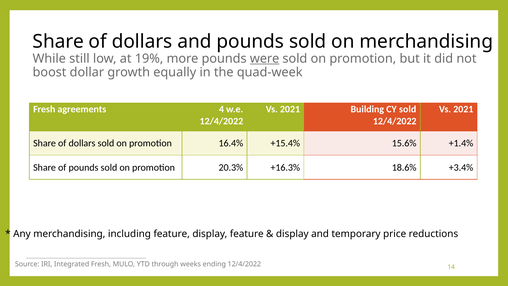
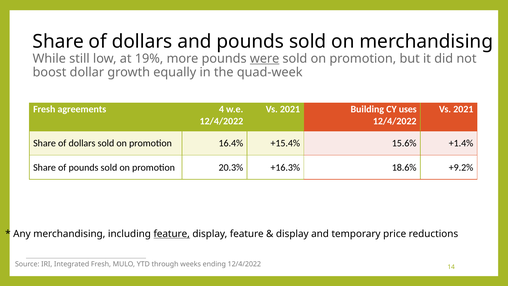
CY sold: sold -> uses (408, 109)
+3.4%: +3.4% -> +9.2% (461, 167)
feature underline: none -> present (172, 234)
